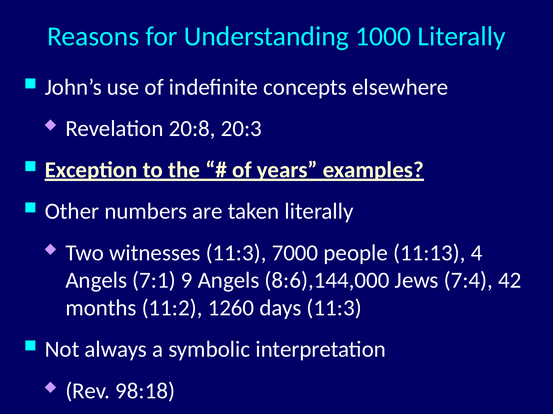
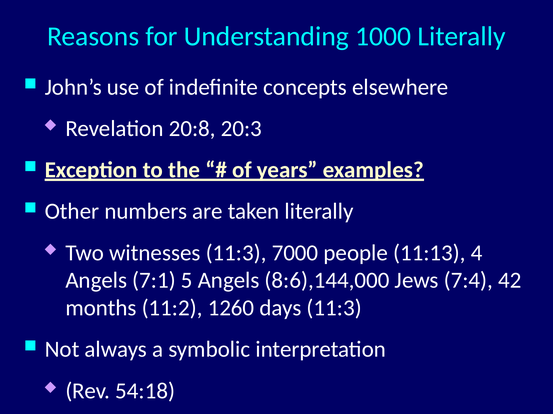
9: 9 -> 5 (187, 281)
98:18: 98:18 -> 54:18 (145, 391)
